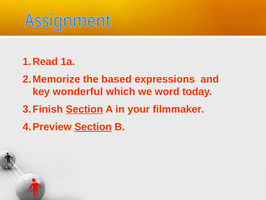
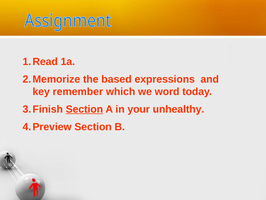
wonderful: wonderful -> remember (78, 91)
filmmaker: filmmaker -> unhealthy (179, 109)
Section underline: present -> none (93, 127)
